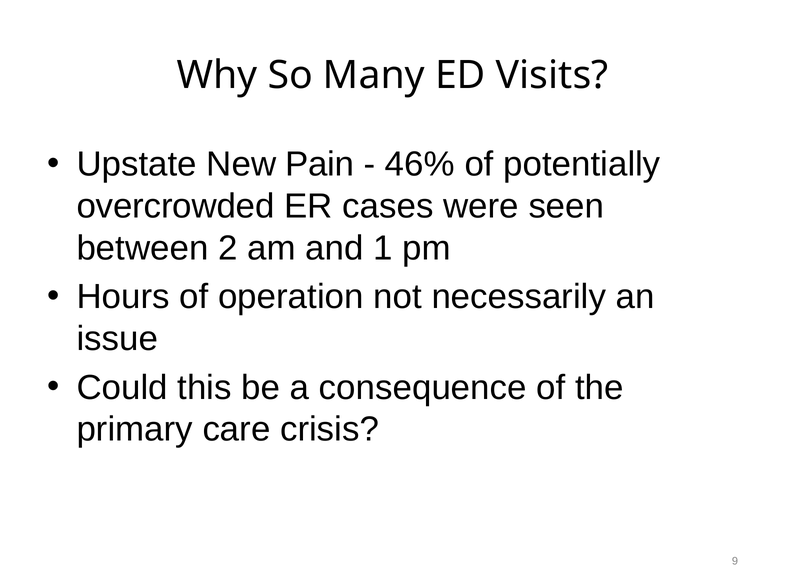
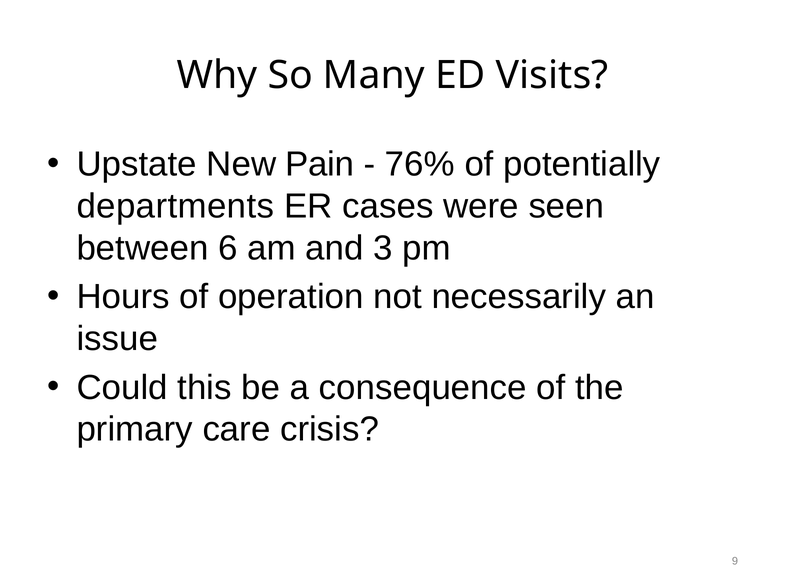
46%: 46% -> 76% (420, 165)
overcrowded: overcrowded -> departments (175, 207)
2: 2 -> 6 (228, 248)
1: 1 -> 3 (383, 248)
